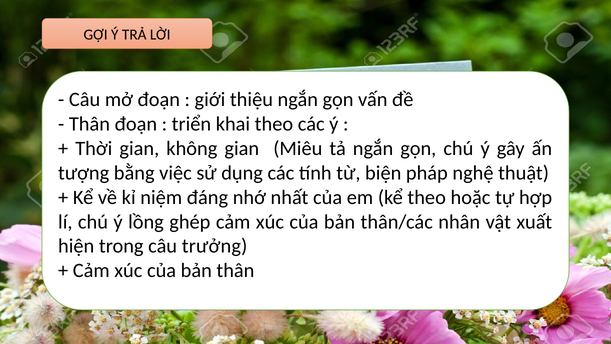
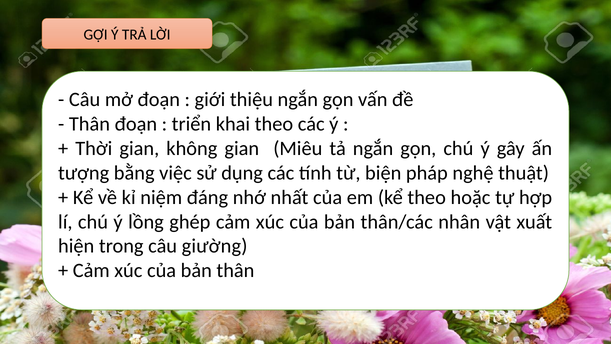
trưởng: trưởng -> giường (215, 246)
